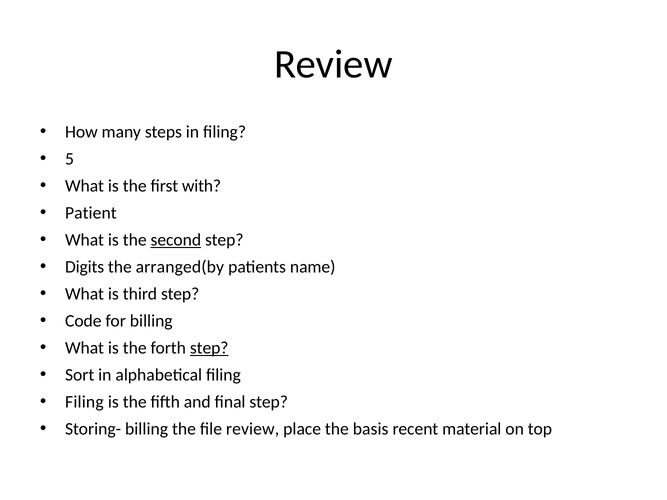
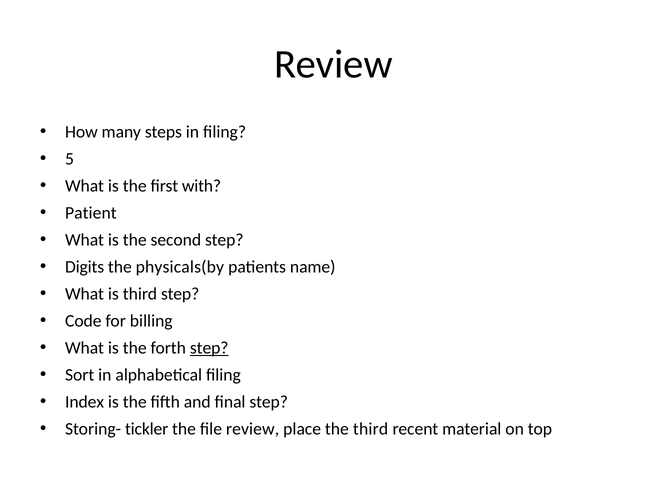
second underline: present -> none (176, 240)
arranged(by: arranged(by -> physicals(by (180, 267)
Filing: Filing -> Index (85, 402)
Storing- billing: billing -> tickler (147, 429)
the basis: basis -> third (371, 429)
